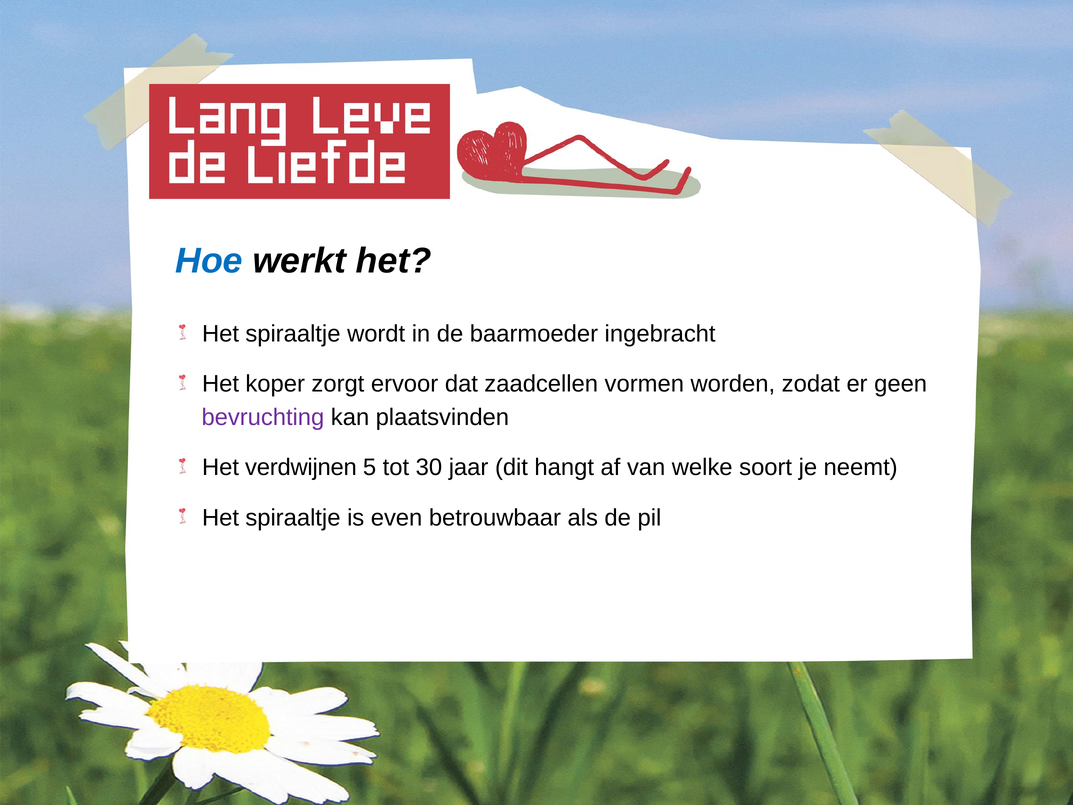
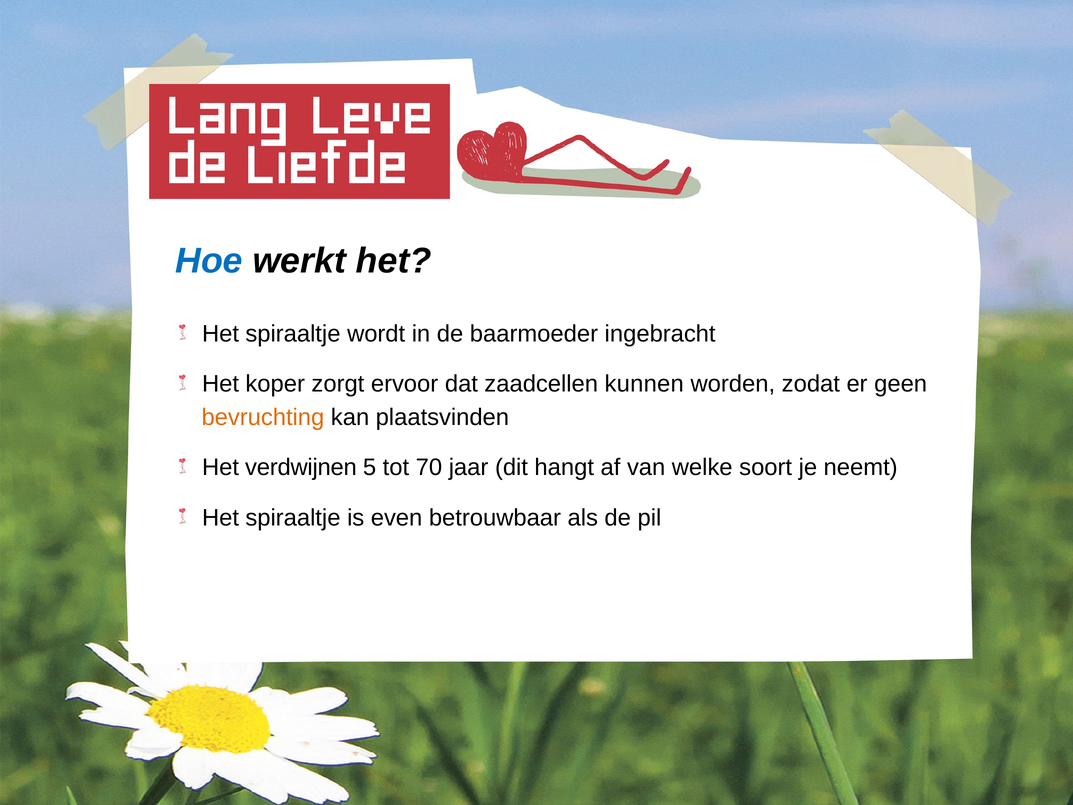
vormen: vormen -> kunnen (644, 384)
bevruchting colour: purple -> orange (263, 417)
30: 30 -> 70 (429, 467)
